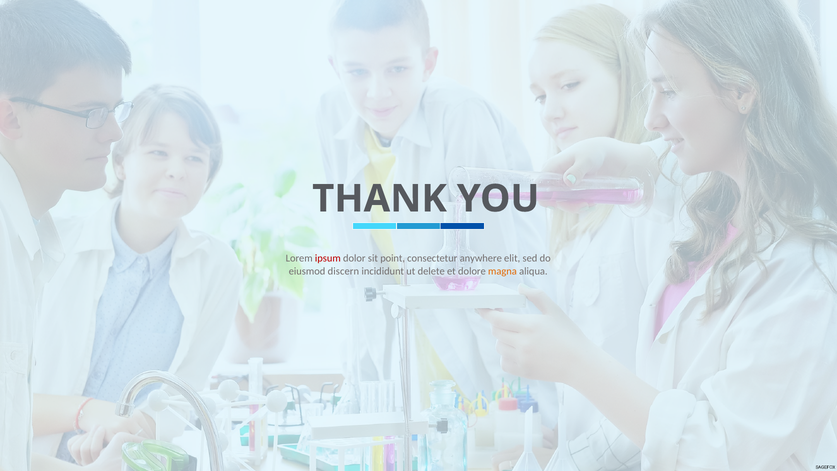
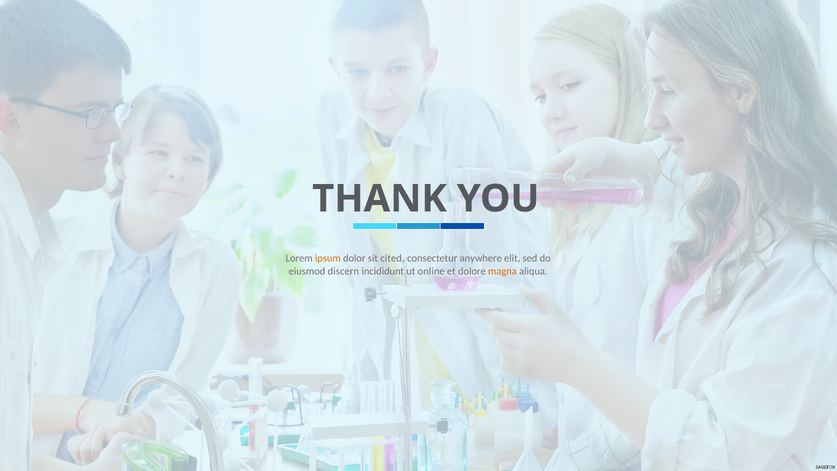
ipsum colour: red -> orange (328, 258)
point: point -> cited (393, 258)
delete: delete -> online (431, 271)
